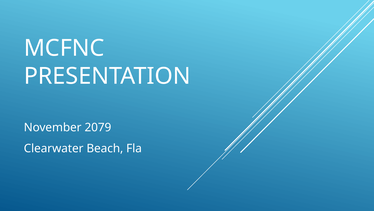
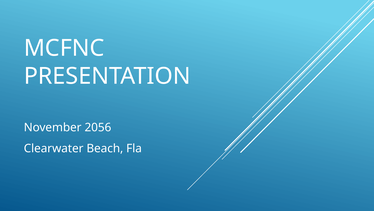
2079: 2079 -> 2056 (98, 127)
